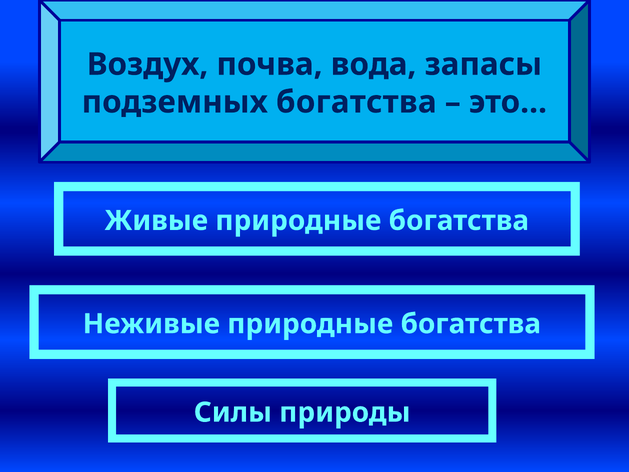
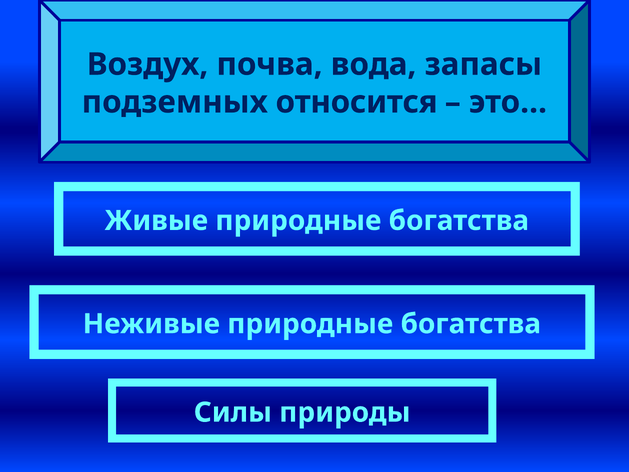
подземных богатства: богатства -> относится (357, 102)
